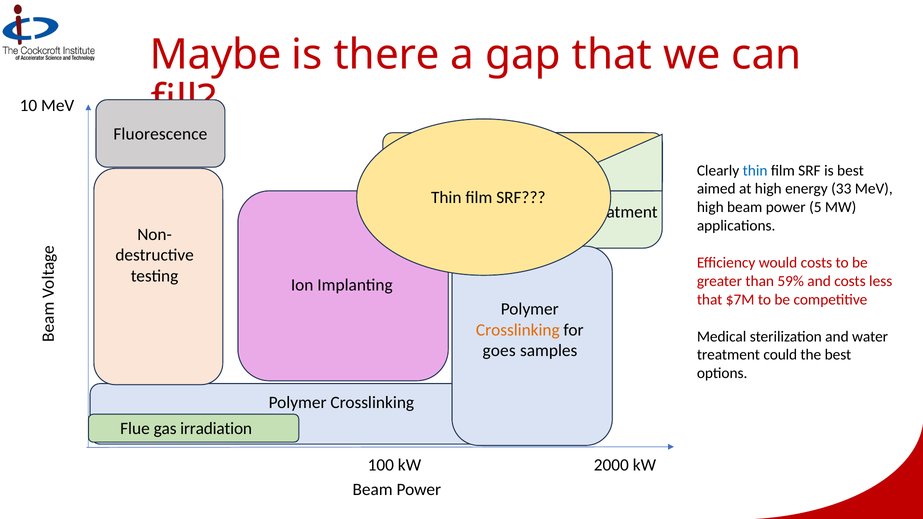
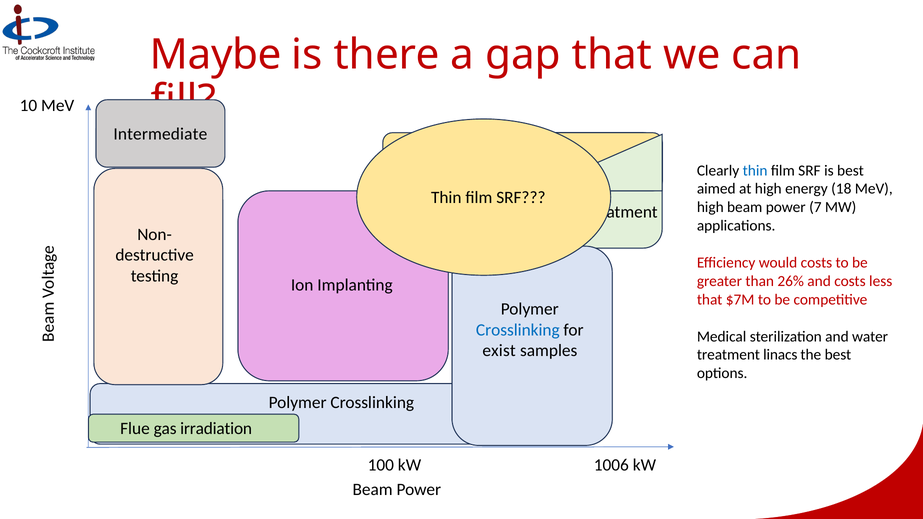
Fluorescence: Fluorescence -> Intermediate (160, 134)
33: 33 -> 18 (841, 189)
5: 5 -> 7 (815, 207)
59%: 59% -> 26% (791, 281)
Crosslinking colour: orange -> blue (518, 330)
goes: goes -> exist (499, 351)
could: could -> linacs (780, 355)
2000: 2000 -> 1006 (611, 465)
